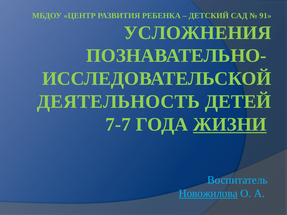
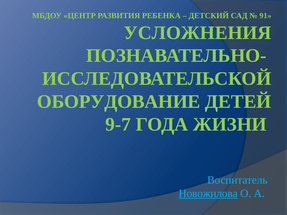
ДЕЯТЕЛЬНОСТЬ: ДЕЯТЕЛЬНОСТЬ -> ОБОРУДОВАНИЕ (119, 102)
7-7: 7-7 -> 9-7 (118, 125)
ЖИЗНИ underline: present -> none (230, 125)
